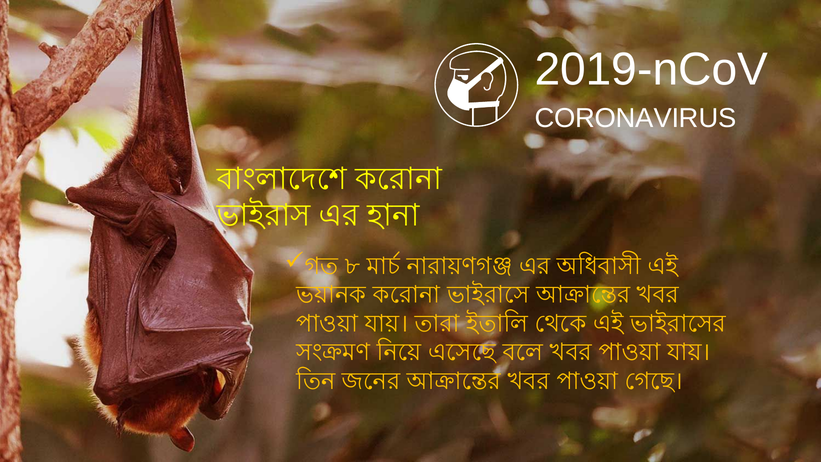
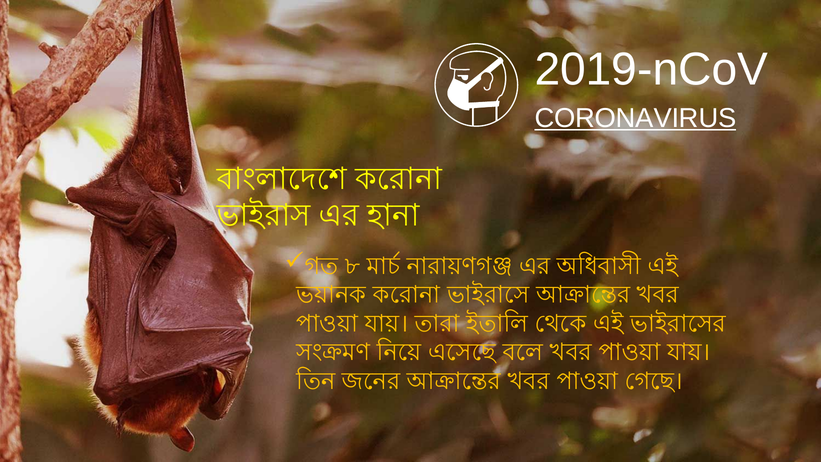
CORONAVIRUS underline: none -> present (635, 118)
